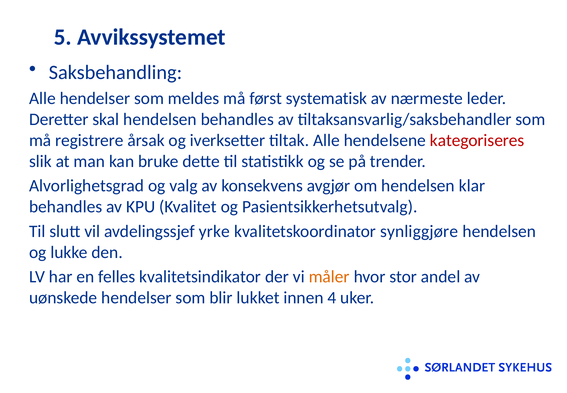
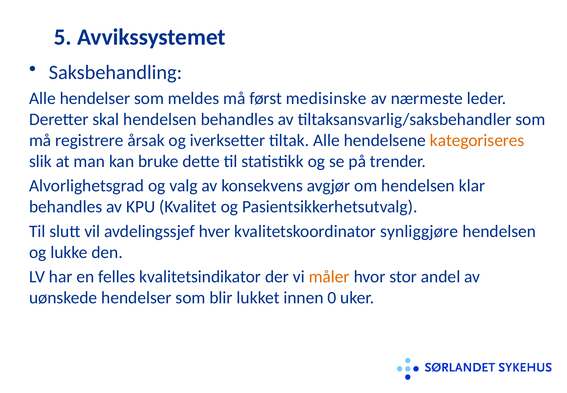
systematisk: systematisk -> medisinske (326, 98)
kategoriseres colour: red -> orange (477, 140)
yrke: yrke -> hver (215, 231)
4: 4 -> 0 (332, 297)
